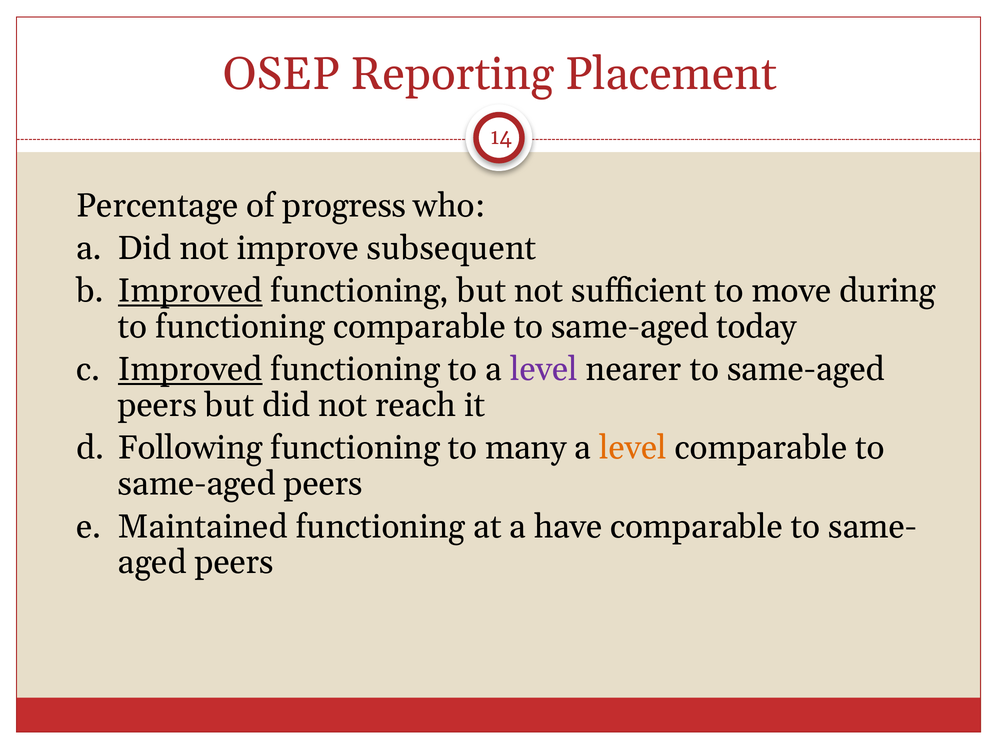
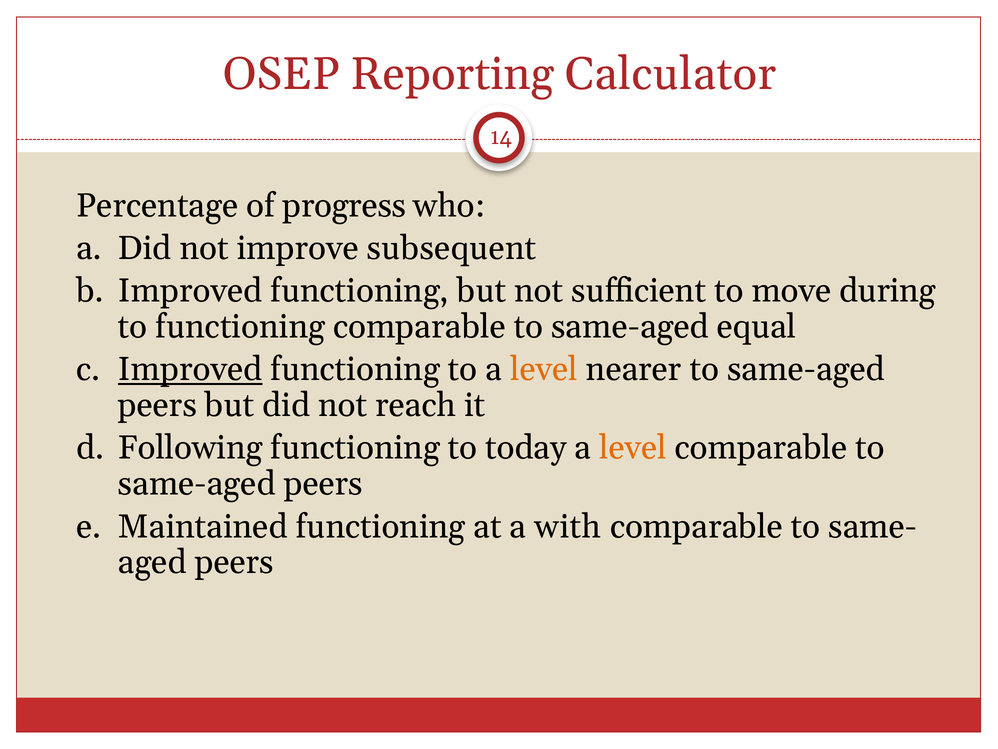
Placement: Placement -> Calculator (671, 74)
Improved underline: present -> none (190, 291)
today: today -> equal (757, 327)
level colour: purple -> orange (544, 369)
many: many -> today (526, 448)
have: have -> with (568, 526)
